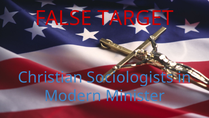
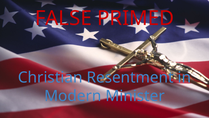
TARGET: TARGET -> PRIMED (136, 18)
Sociologists: Sociologists -> Resentment (130, 77)
